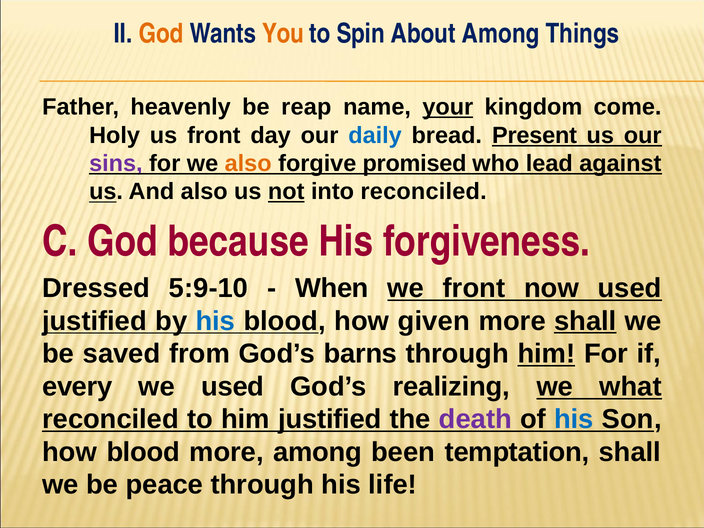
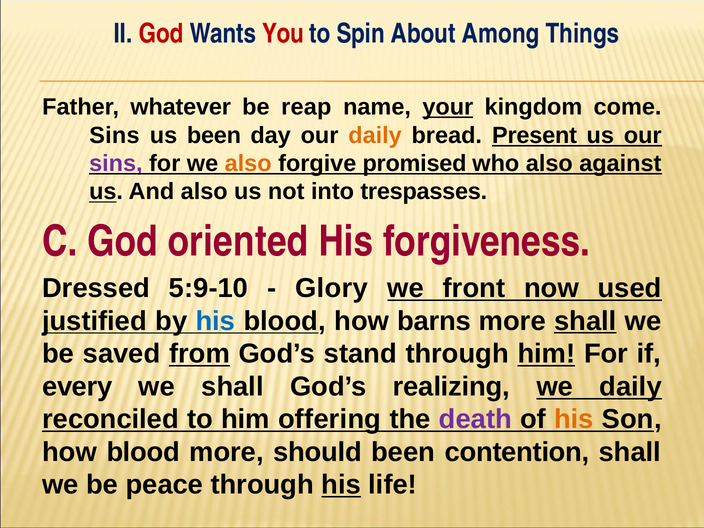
God colour: orange -> red (161, 34)
You colour: orange -> red (283, 34)
heavenly: heavenly -> whatever (181, 107)
Holy: Holy -> Sins (114, 135)
us front: front -> been (214, 135)
daily colour: blue -> orange (375, 135)
who lead: lead -> also (549, 164)
not underline: present -> none (286, 192)
into reconciled: reconciled -> trespasses (424, 192)
because: because -> oriented (238, 242)
When: When -> Glory (332, 288)
given: given -> barns (434, 321)
from underline: none -> present (200, 354)
barns: barns -> stand (360, 354)
we used: used -> shall (233, 387)
we what: what -> daily (631, 387)
him justified: justified -> offering (330, 419)
his colour: blue -> orange (574, 419)
more among: among -> should (318, 452)
temptation: temptation -> contention (517, 452)
his underline: none -> present (341, 485)
